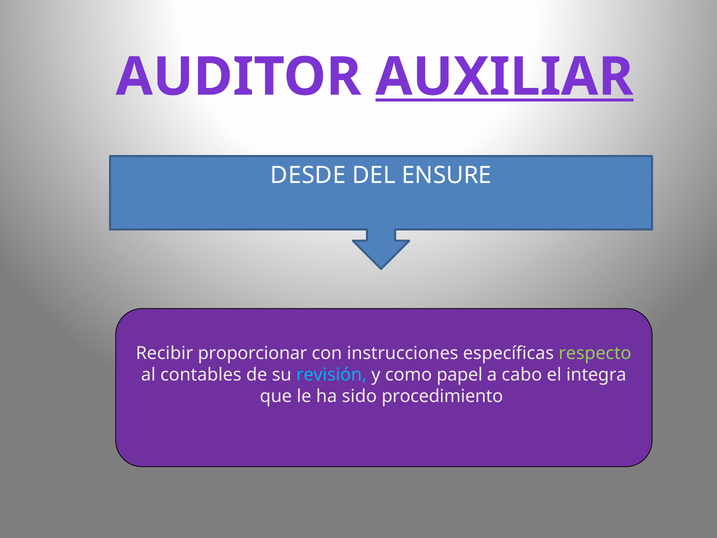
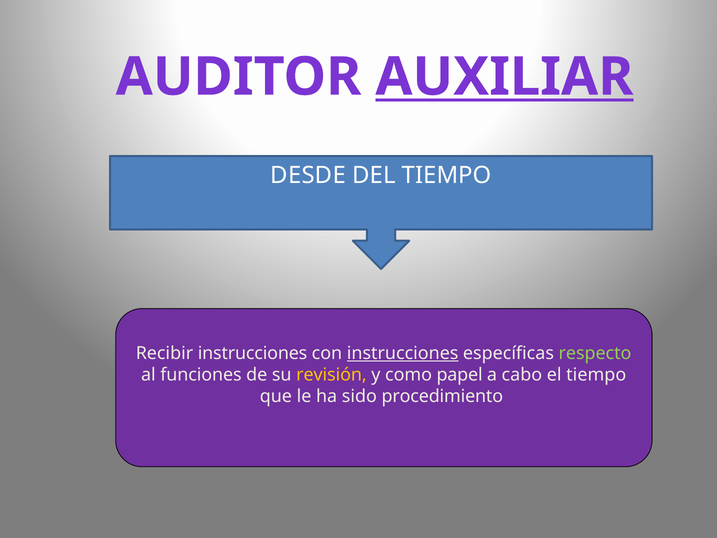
DEL ENSURE: ENSURE -> TIEMPO (447, 175)
Recibir proporcionar: proporcionar -> instrucciones (253, 353)
instrucciones underline: none -> present (403, 353)
contables: contables -> funciones (201, 375)
revisión colour: light blue -> yellow (331, 375)
el integra: integra -> tiempo (596, 375)
